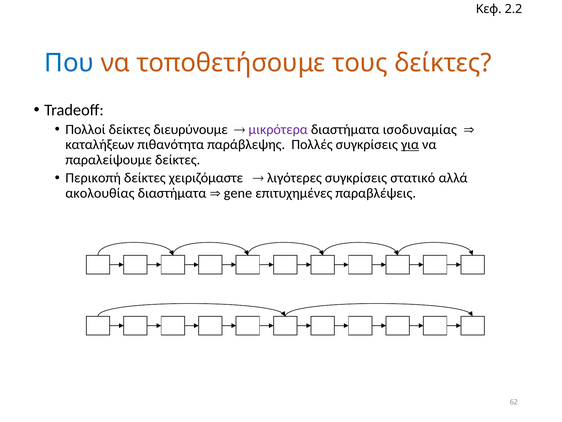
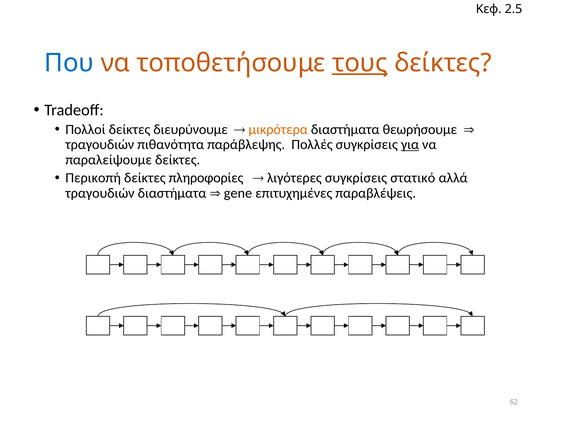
2.2: 2.2 -> 2.5 (513, 9)
τους underline: none -> present (360, 63)
μικρότερα colour: purple -> orange (278, 129)
ισοδυναμίας: ισοδυναμίας -> θεωρήσουμε (420, 129)
καταλήξεων: καταλήξεων -> τραγουδιών (100, 144)
χειριζόμαστε: χειριζόμαστε -> πληροφορίες (206, 178)
ακολουθίας: ακολουθίας -> τραγουδιών (100, 193)
